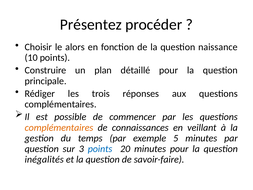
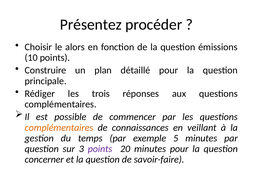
naissance: naissance -> émissions (218, 47)
points colour: blue -> purple (100, 149)
inégalités: inégalités -> concerner (44, 159)
